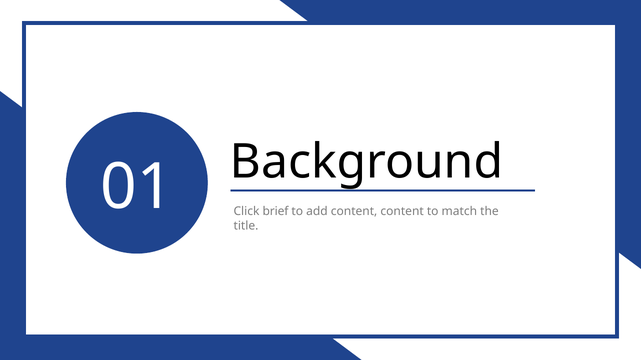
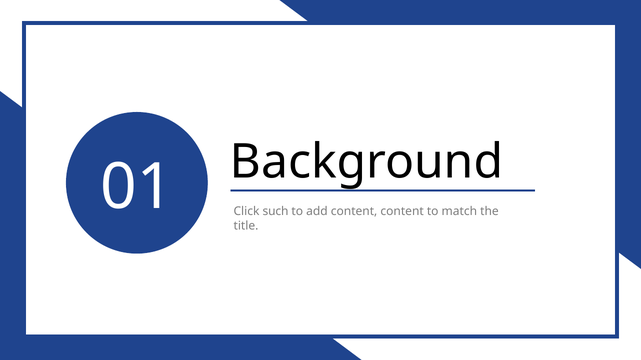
brief: brief -> such (276, 212)
